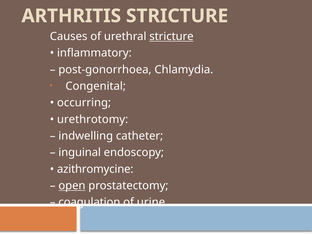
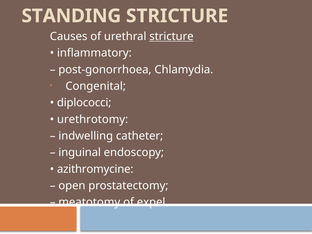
ARTHRITIS: ARTHRITIS -> STANDING (71, 16)
occurring: occurring -> diplococci (84, 103)
open underline: present -> none (72, 186)
coagulation: coagulation -> meatotomy (89, 202)
urine: urine -> expel (153, 202)
